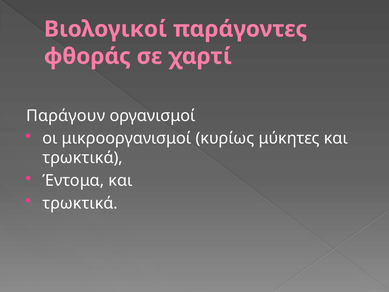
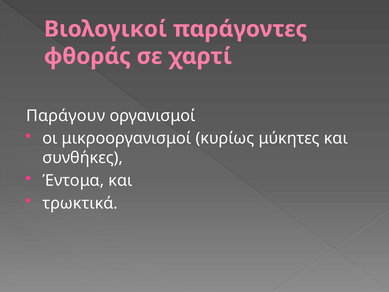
τρωκτικά: τρωκτικά -> συνθήκες (83, 158)
